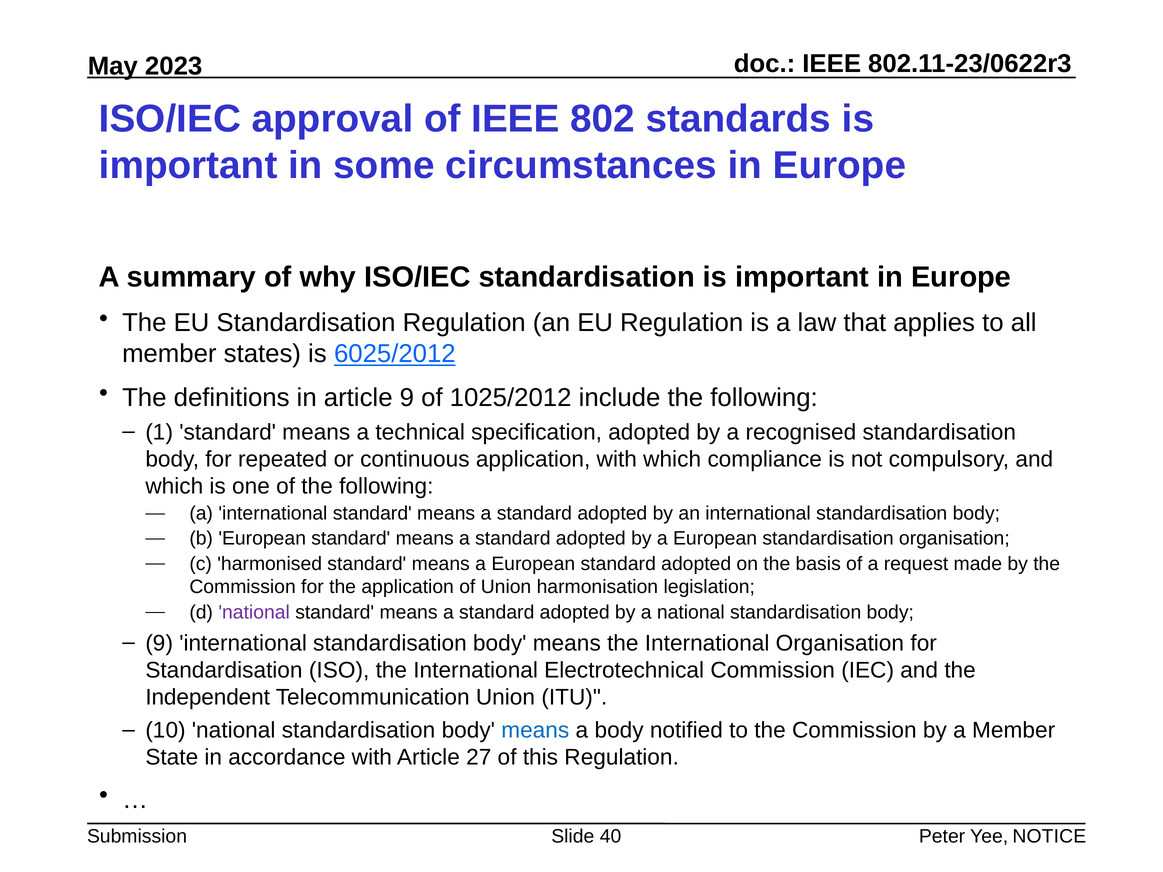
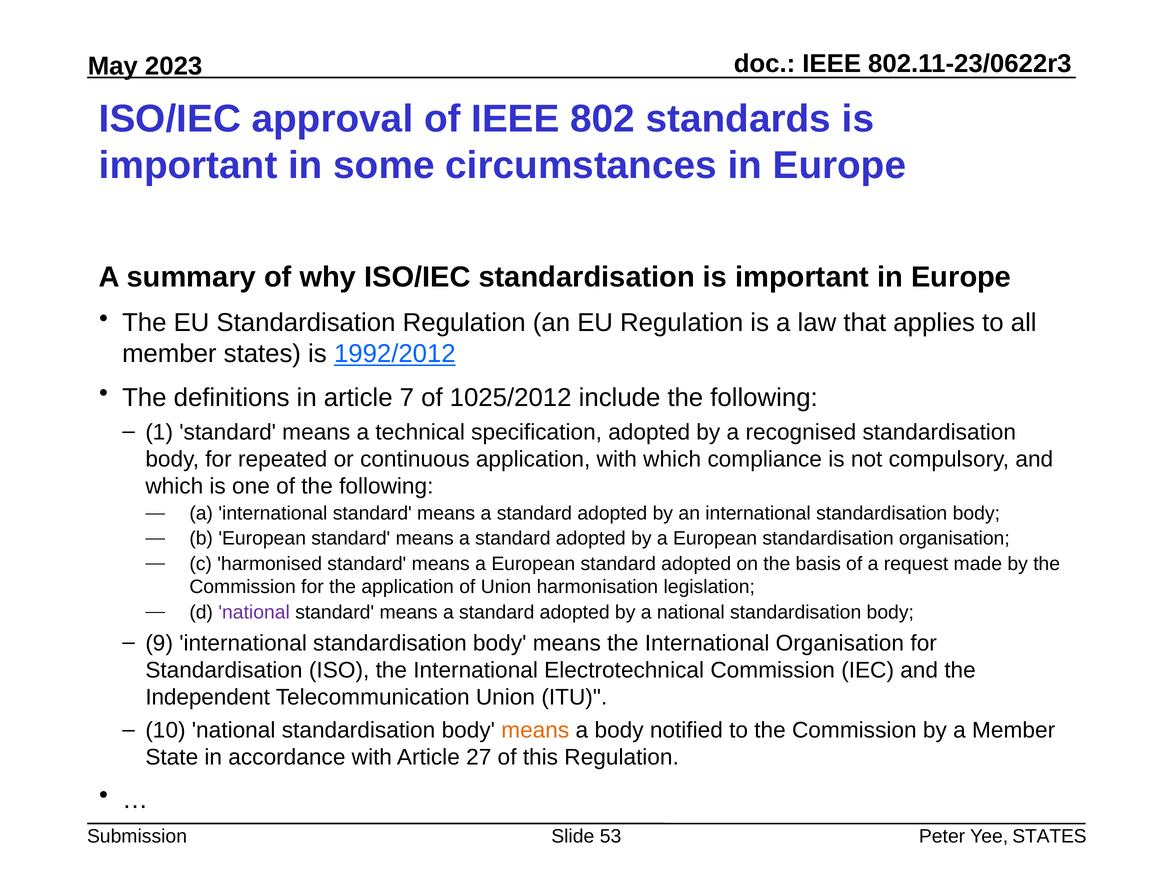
6025/2012: 6025/2012 -> 1992/2012 (395, 354)
article 9: 9 -> 7 (407, 398)
means colour: blue -> orange (535, 730)
40: 40 -> 53 (611, 837)
Yee NOTICE: NOTICE -> STATES (1049, 837)
